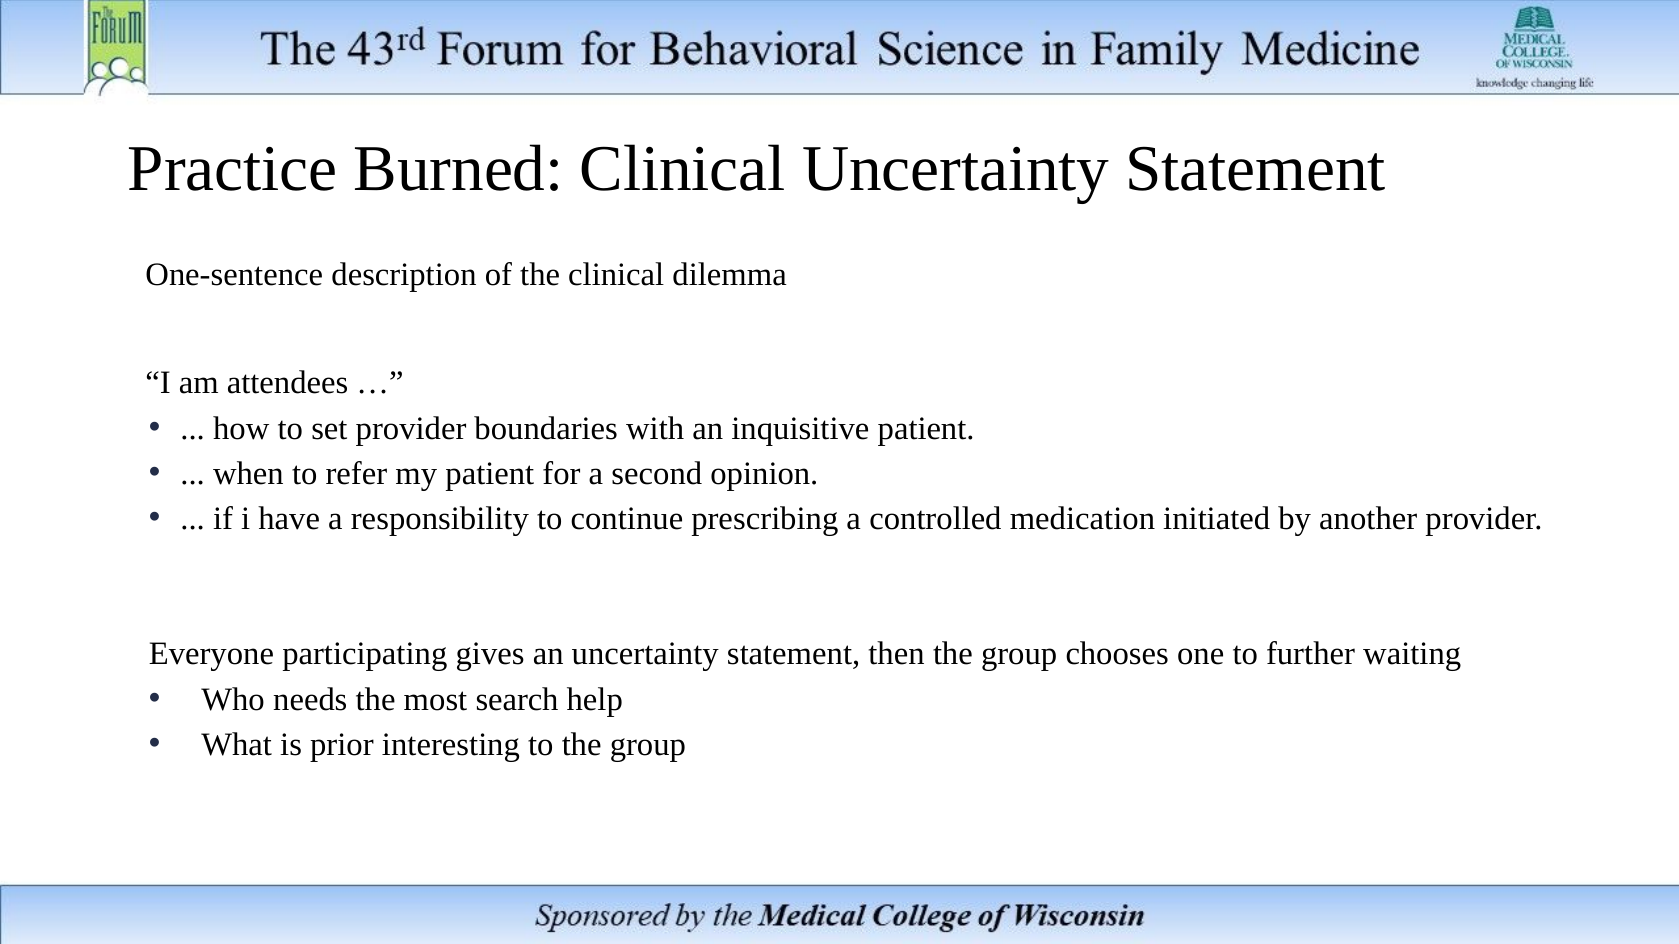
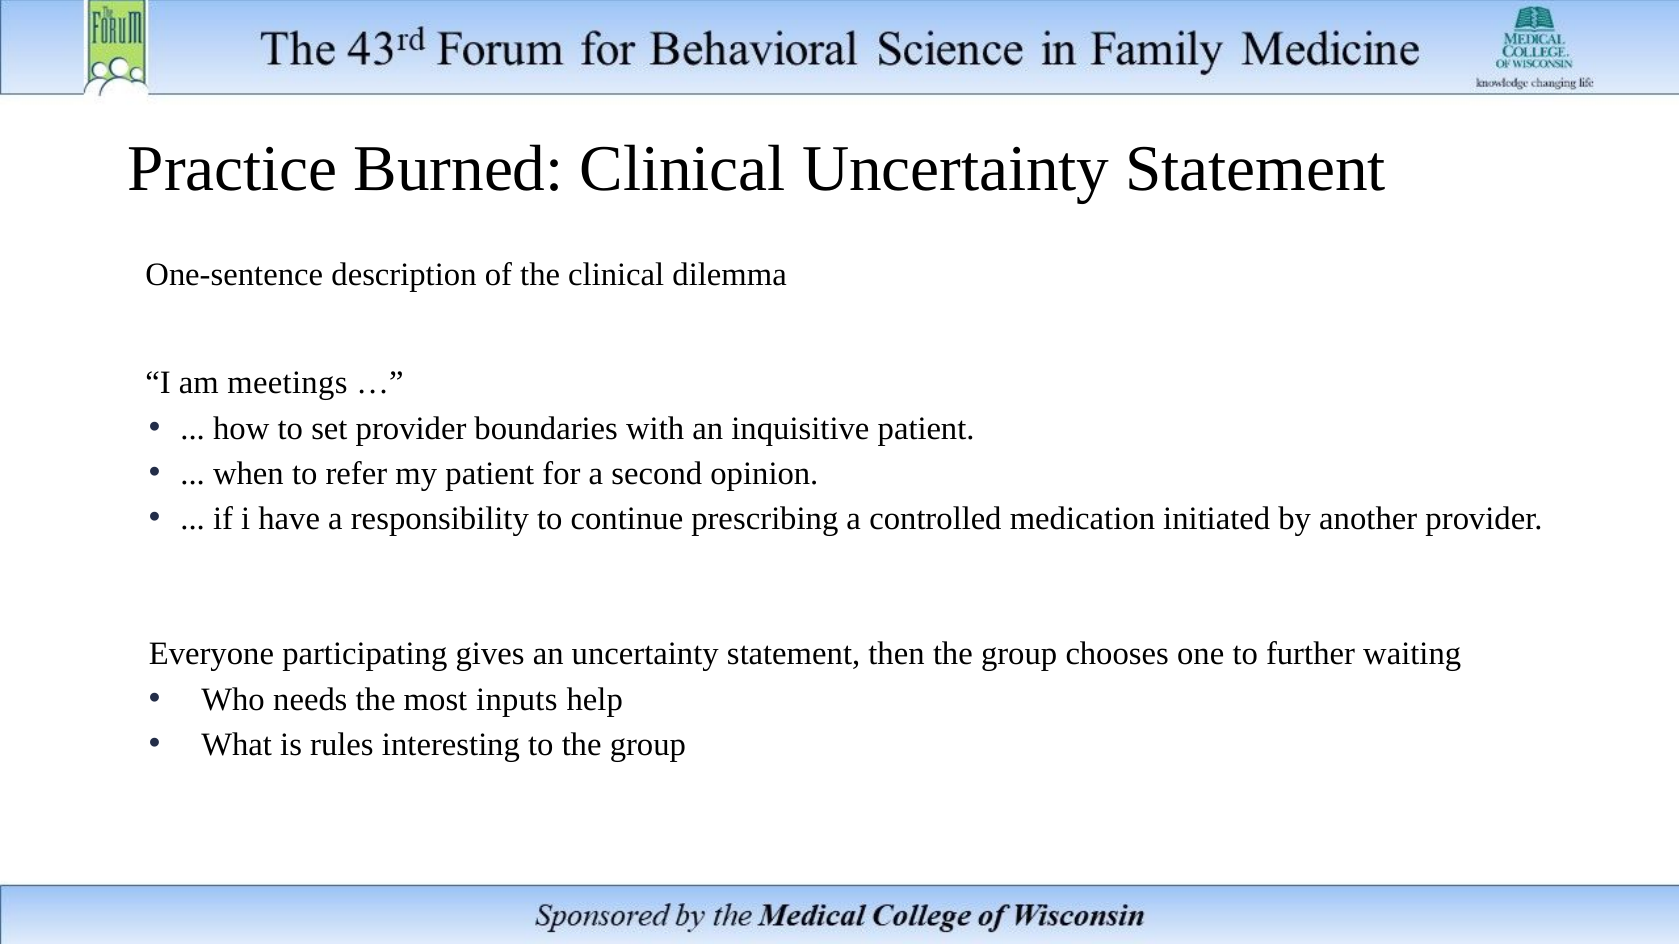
attendees: attendees -> meetings (287, 383)
search: search -> inputs (517, 700)
prior: prior -> rules (342, 745)
